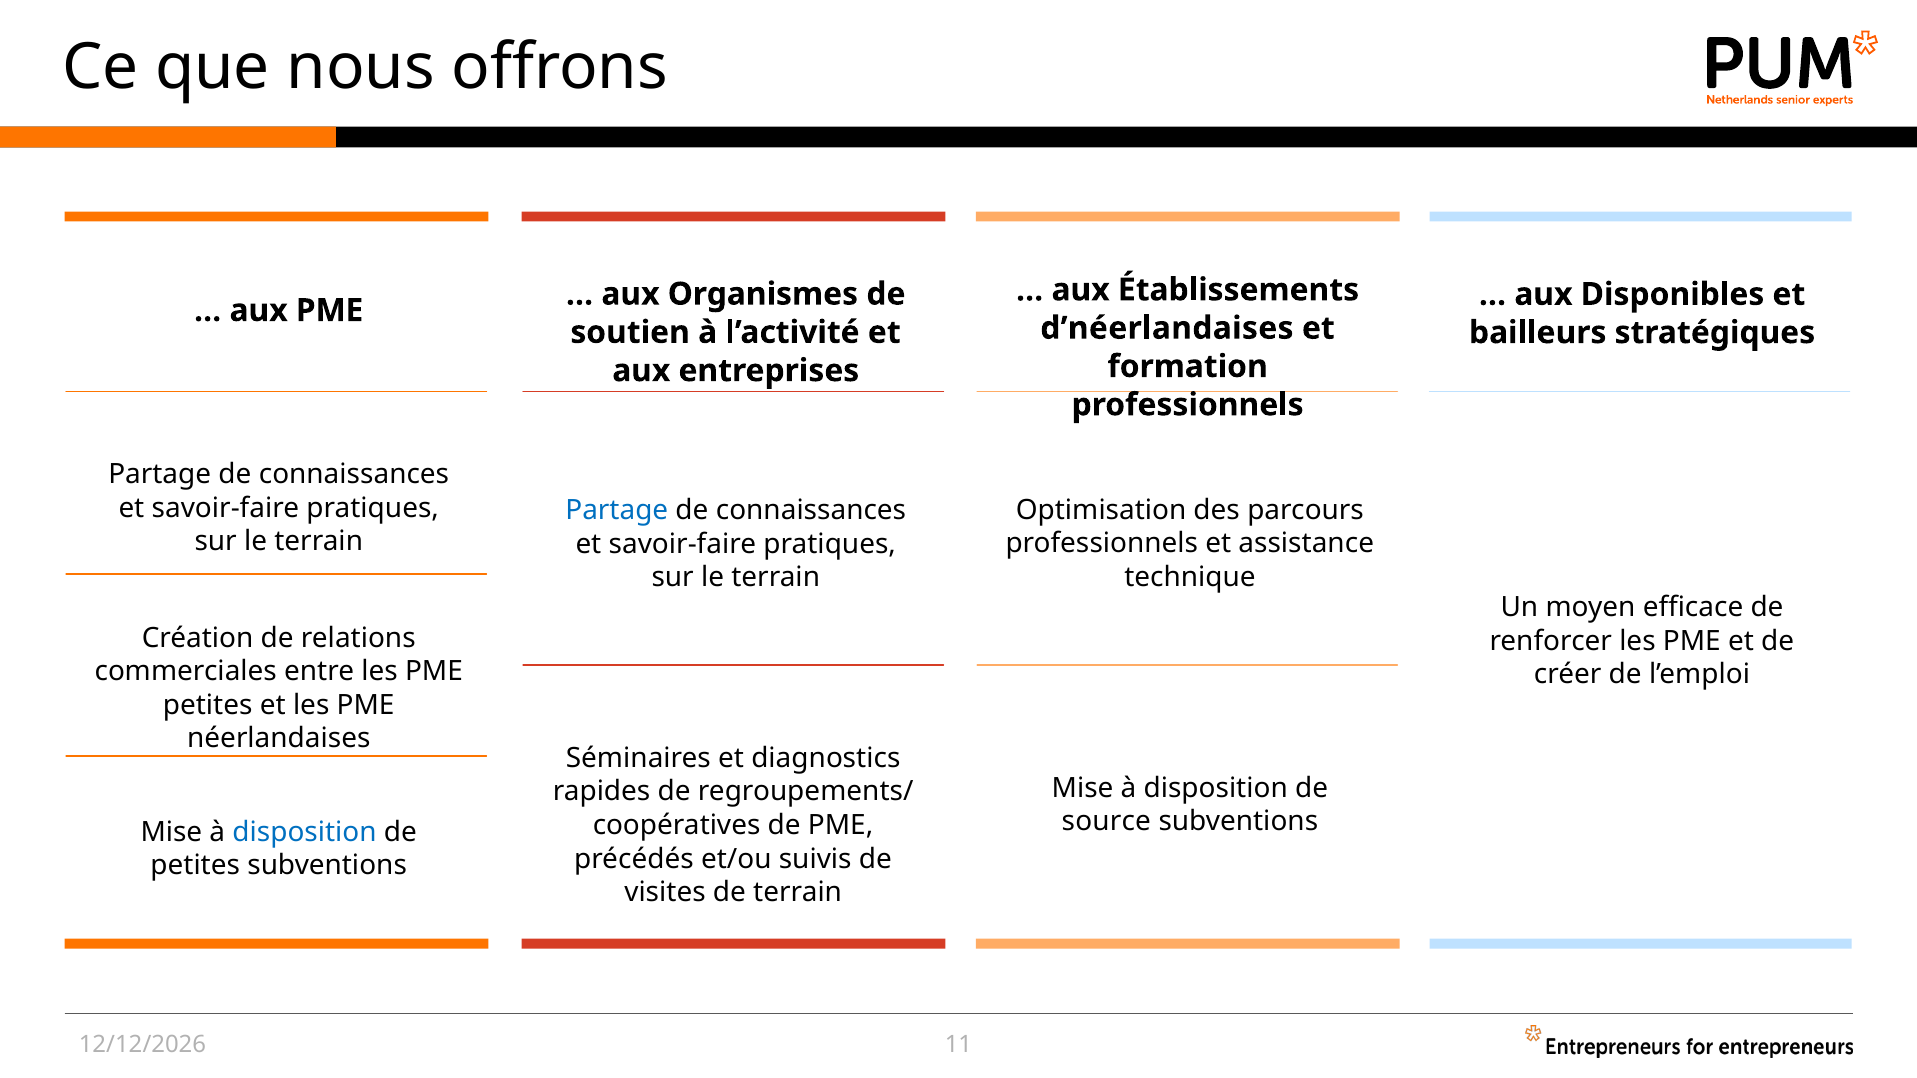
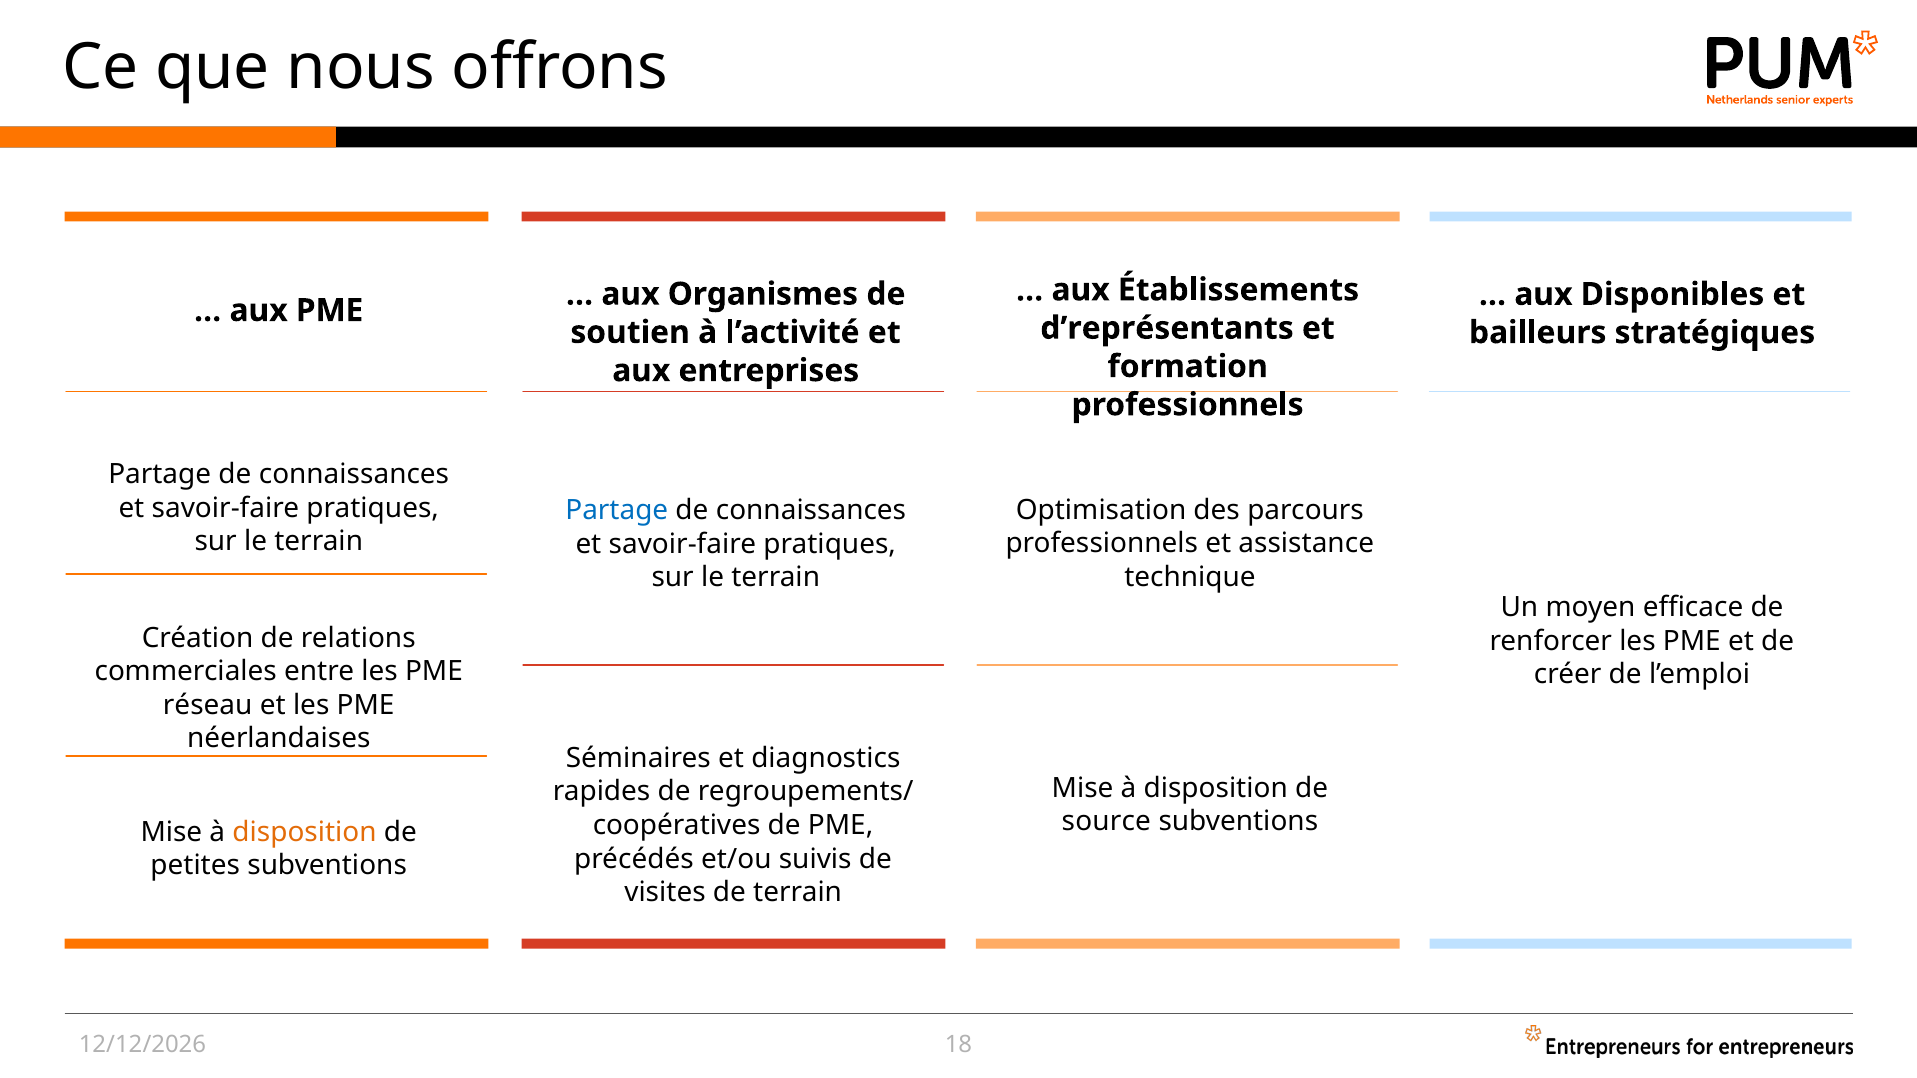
d’néerlandaises: d’néerlandaises -> d’représentants (1167, 328)
petites: petites -> réseau (208, 705)
disposition colour: blue -> orange (305, 832)
11: 11 -> 18 (958, 1044)
